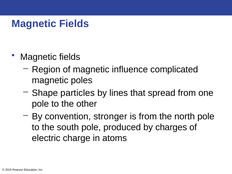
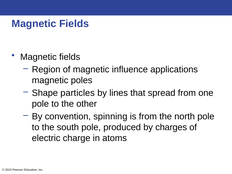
complicated: complicated -> applications (174, 70)
stronger: stronger -> spinning (110, 116)
